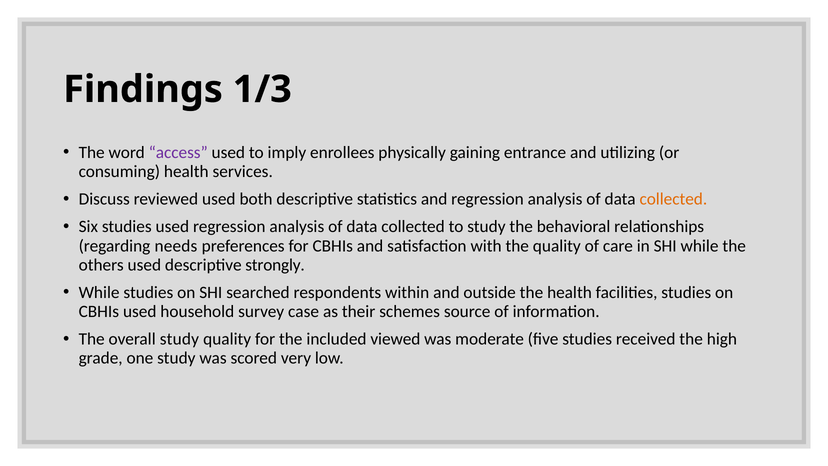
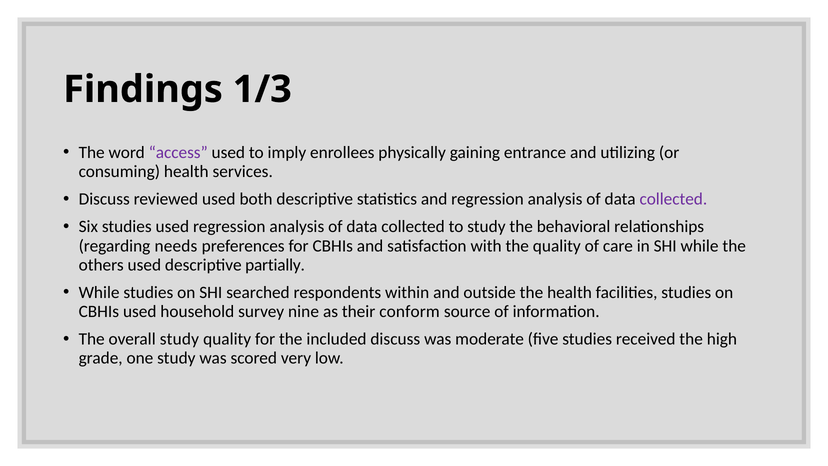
collected colour: orange -> purple (673, 199)
strongly: strongly -> partially (275, 265)
case: case -> nine (304, 311)
schemes: schemes -> conform (410, 311)
included viewed: viewed -> discuss (395, 339)
